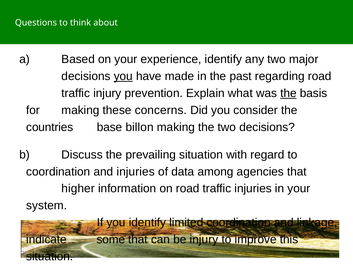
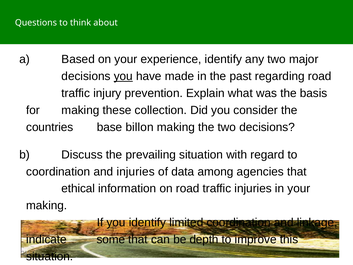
the underline: present -> none (288, 93)
concerns: concerns -> collection (161, 110)
higher: higher -> ethical (78, 188)
system: system -> making (47, 205)
be injury: injury -> depth (204, 239)
